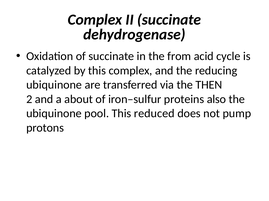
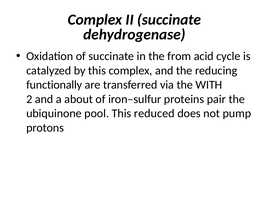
ubiquinone: ubiquinone -> functionally (54, 85)
THEN: THEN -> WITH (209, 85)
also: also -> pair (216, 100)
